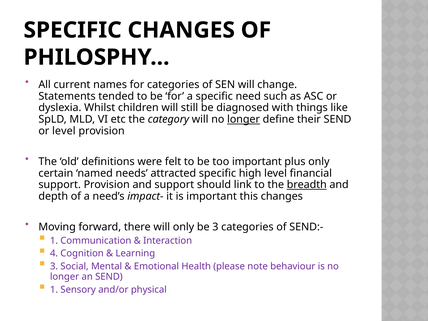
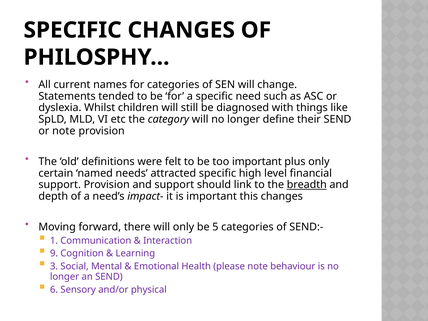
longer underline: present -> none (244, 119)
or level: level -> note (64, 131)
be 3: 3 -> 5 (215, 227)
4: 4 -> 9 (54, 253)
1: 1 -> 6 (54, 290)
